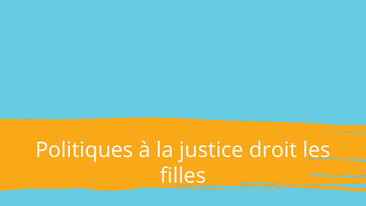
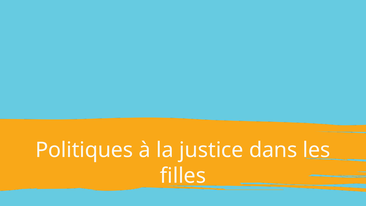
droit: droit -> dans (273, 150)
